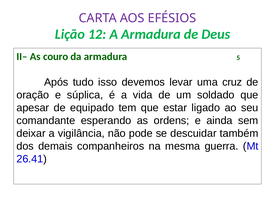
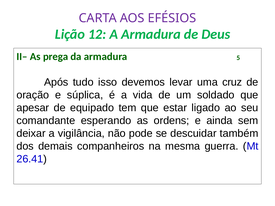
couro: couro -> prega (56, 57)
